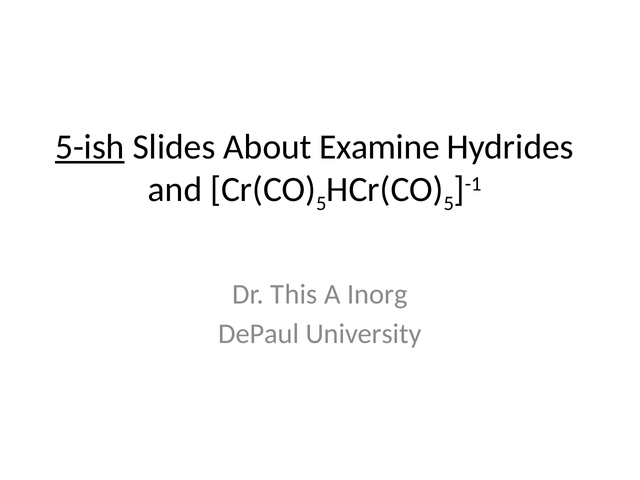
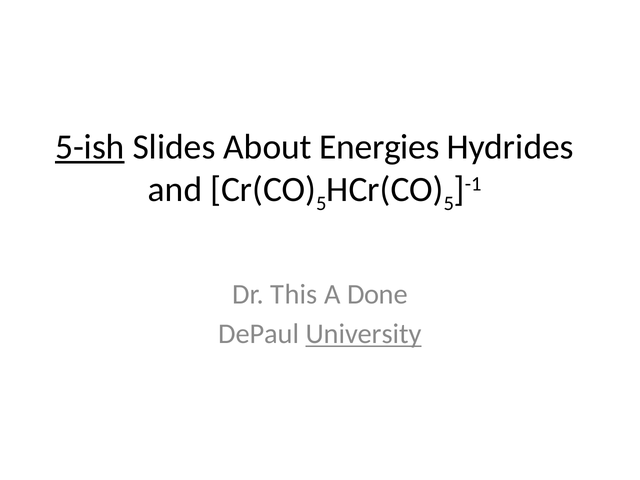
Examine: Examine -> Energies (379, 147)
Inorg: Inorg -> Done (377, 294)
University underline: none -> present (364, 334)
